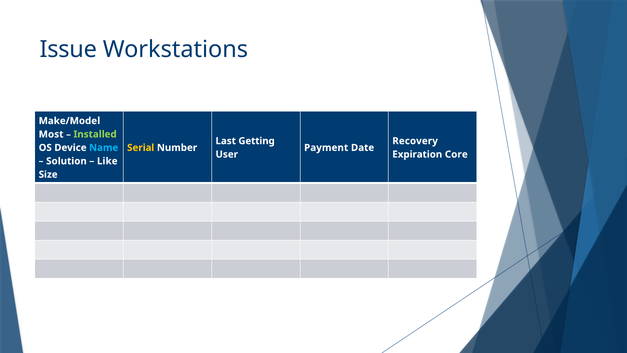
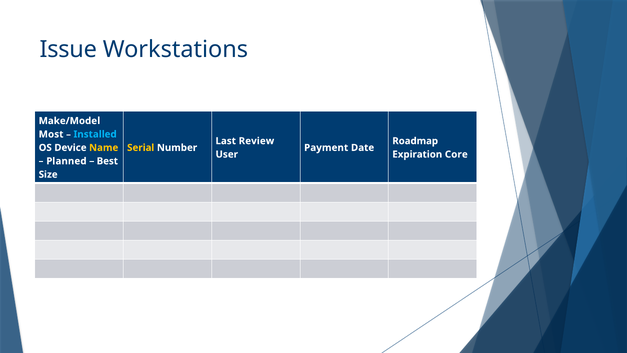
Installed colour: light green -> light blue (95, 134)
Getting: Getting -> Review (256, 141)
Recovery: Recovery -> Roadmap (415, 141)
Name colour: light blue -> yellow (104, 148)
Solution: Solution -> Planned (66, 161)
Like: Like -> Best (107, 161)
